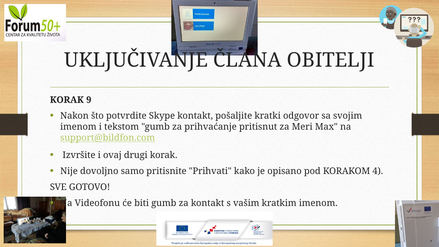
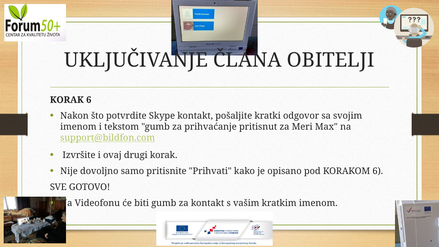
KORAK 9: 9 -> 6 (89, 100)
KORAKOM 4: 4 -> 6 (378, 171)
